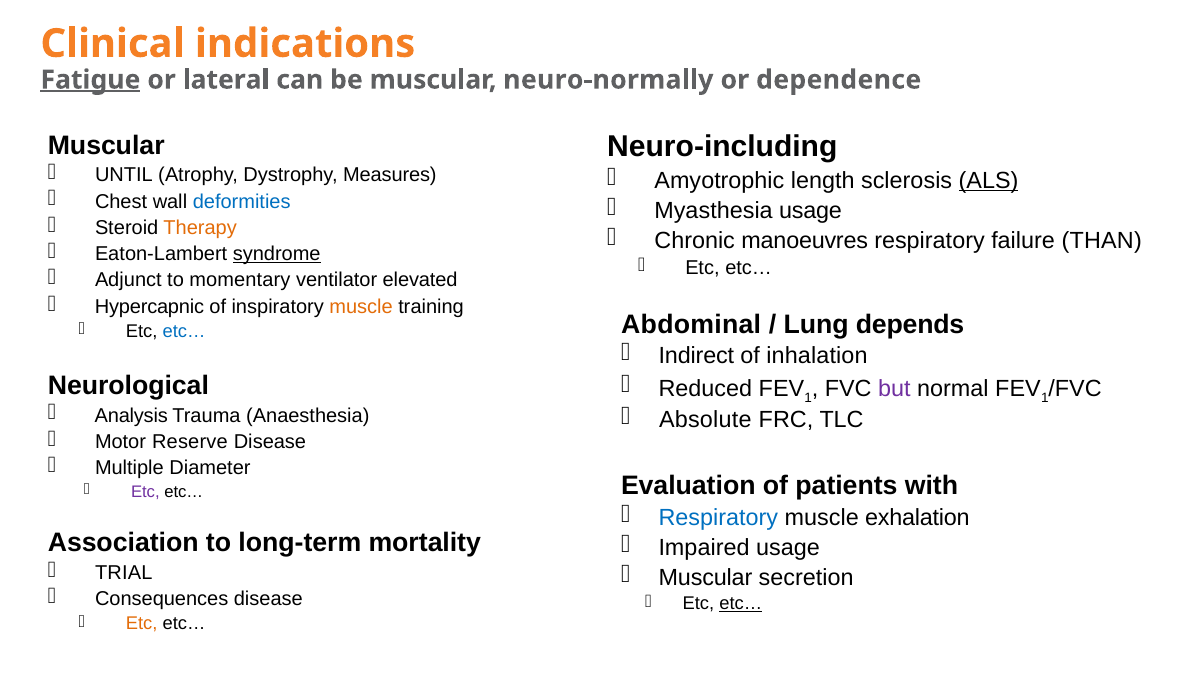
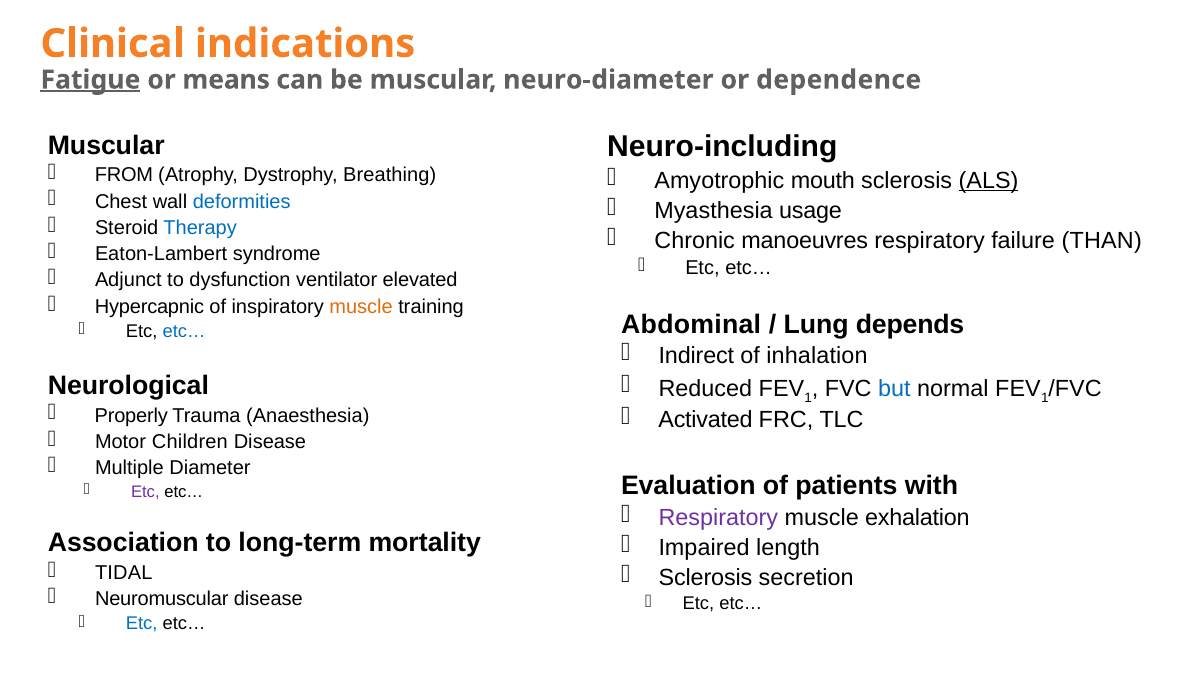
lateral: lateral -> means (226, 80)
neuro-normally: neuro-normally -> neuro-diameter (608, 80)
UNTIL: UNTIL -> FROM (124, 175)
Measures: Measures -> Breathing (390, 175)
length: length -> mouth (823, 181)
Therapy colour: orange -> blue (200, 228)
syndrome underline: present -> none (277, 254)
momentary: momentary -> dysfunction (240, 280)
but colour: purple -> blue (894, 389)
Analysis: Analysis -> Properly (131, 416)
Absolute: Absolute -> Activated (706, 420)
Reserve: Reserve -> Children (190, 442)
Respiratory colour: blue -> purple (718, 518)
Impaired usage: usage -> length (788, 548)
TRIAL: TRIAL -> TIDAL (124, 573)
Muscular: Muscular -> Sclerosis (705, 578)
Consequences: Consequences -> Neuromuscular (162, 599)
etc… underline: present -> none (741, 604)
Etc colour: orange -> blue (142, 624)
